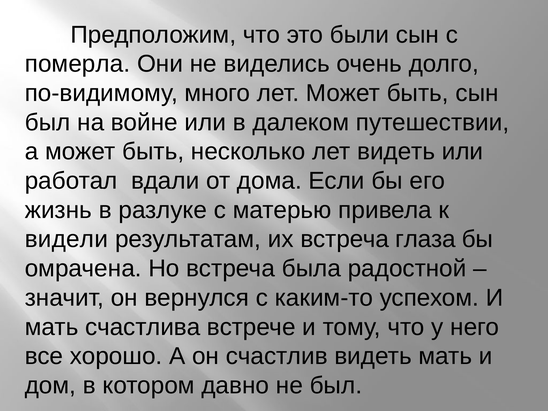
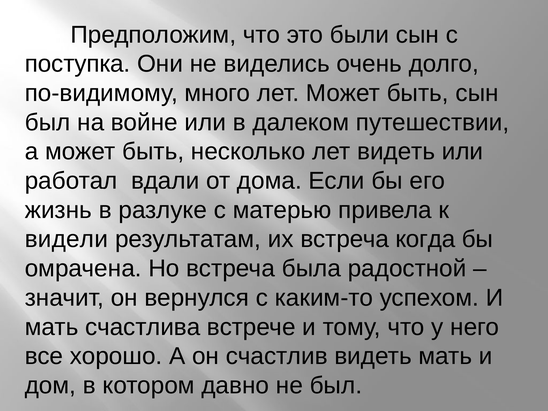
померла: померла -> поступка (78, 64)
глаза: глаза -> когда (425, 239)
